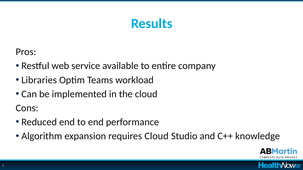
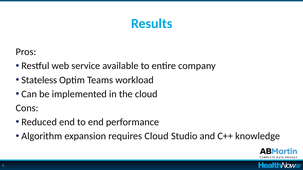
Libraries: Libraries -> Stateless (39, 80)
